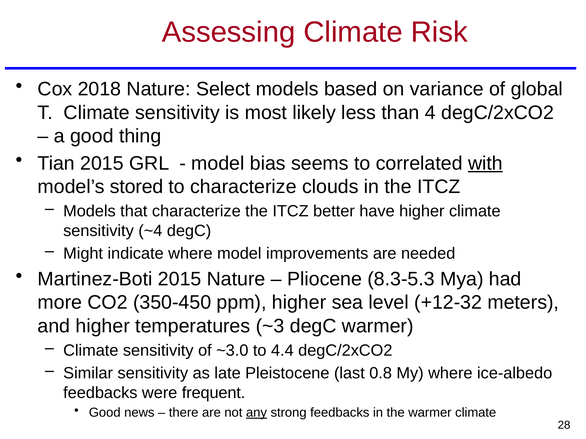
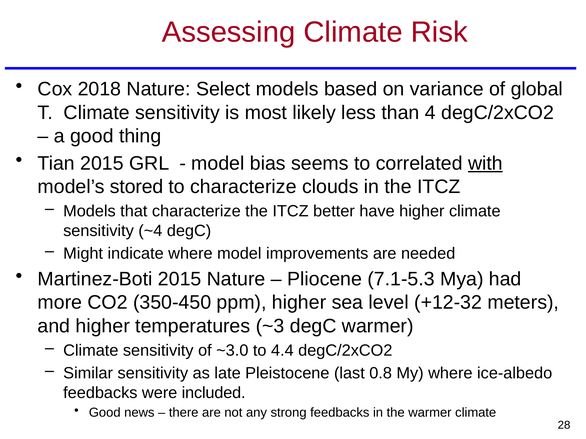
8.3-5.3: 8.3-5.3 -> 7.1-5.3 (401, 279)
frequent: frequent -> included (214, 393)
any underline: present -> none (256, 413)
